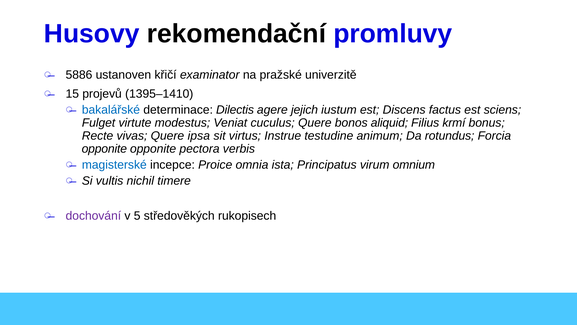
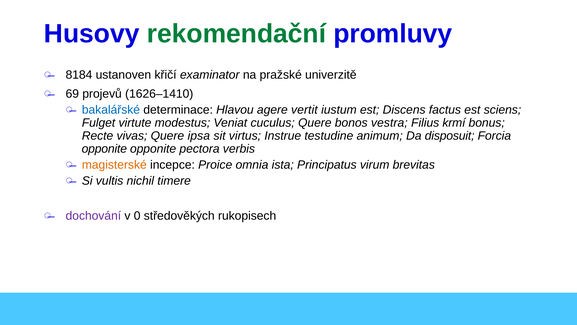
rekomendační colour: black -> green (236, 34)
5886: 5886 -> 8184 (79, 75)
15: 15 -> 69 (72, 94)
1395–1410: 1395–1410 -> 1626–1410 (159, 94)
Dilectis: Dilectis -> Hlavou (235, 110)
jejich: jejich -> vertit (304, 110)
aliquid: aliquid -> vestra (389, 123)
rotundus: rotundus -> disposuit (450, 136)
magisterské colour: blue -> orange (114, 165)
omnium: omnium -> brevitas (414, 165)
5: 5 -> 0 (137, 216)
